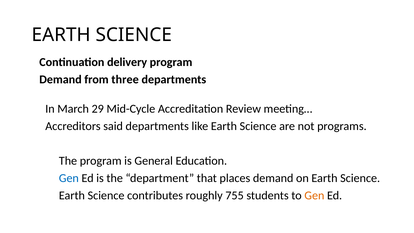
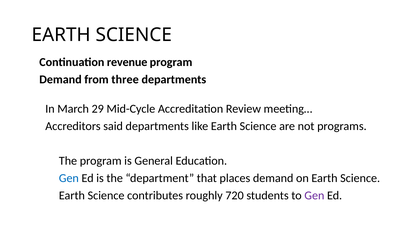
delivery: delivery -> revenue (127, 62)
755: 755 -> 720 (235, 195)
Gen colour: orange -> purple (314, 195)
